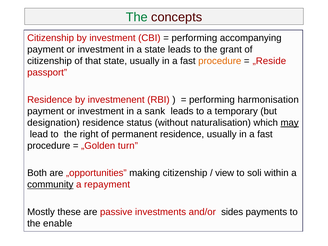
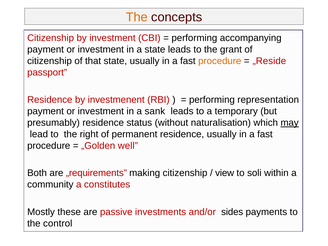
The colour: green -> orange (137, 17)
harmonisation: harmonisation -> representation (268, 100)
designation: designation -> presumably (54, 123)
turn: turn -> well (128, 146)
„opportunities: „opportunities -> „requirements (96, 173)
community underline: present -> none (50, 185)
repayment: repayment -> constitutes (107, 185)
enable: enable -> control (58, 223)
